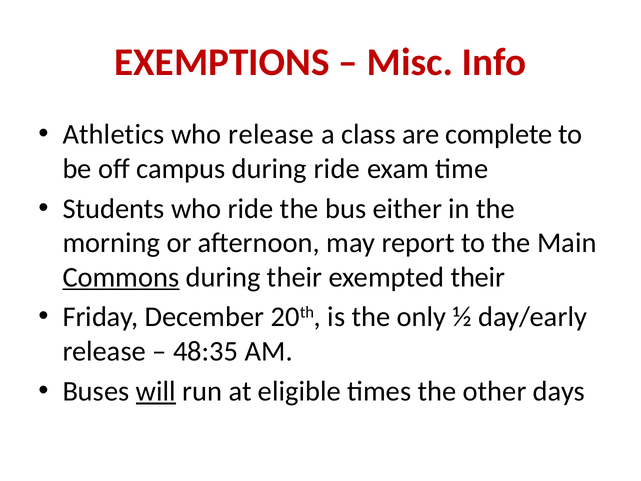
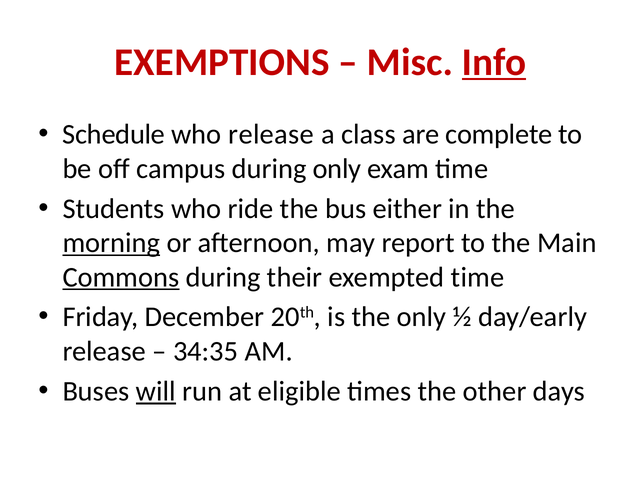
Info underline: none -> present (494, 62)
Athletics: Athletics -> Schedule (114, 134)
during ride: ride -> only (337, 169)
morning underline: none -> present (111, 243)
exempted their: their -> time (478, 277)
48:35: 48:35 -> 34:35 (206, 351)
